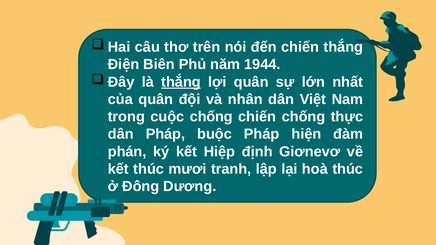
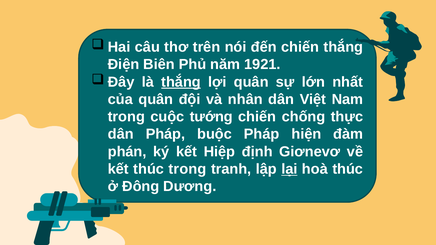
1944: 1944 -> 1921 (262, 65)
cuộc chống: chống -> tướng (211, 117)
thúc mươi: mươi -> trong (187, 169)
lại underline: none -> present (289, 169)
